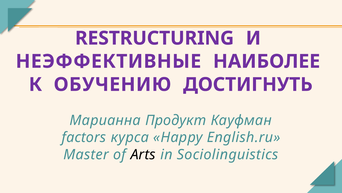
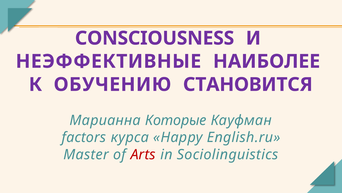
RESTRUCTURING: RESTRUCTURING -> CONSCIOUSNESS (155, 38)
ДОСТИГНУТЬ: ДОСТИГНУТЬ -> СТАНОВИТСЯ (248, 84)
Продукт: Продукт -> Которые (176, 120)
Arts colour: black -> red (143, 154)
